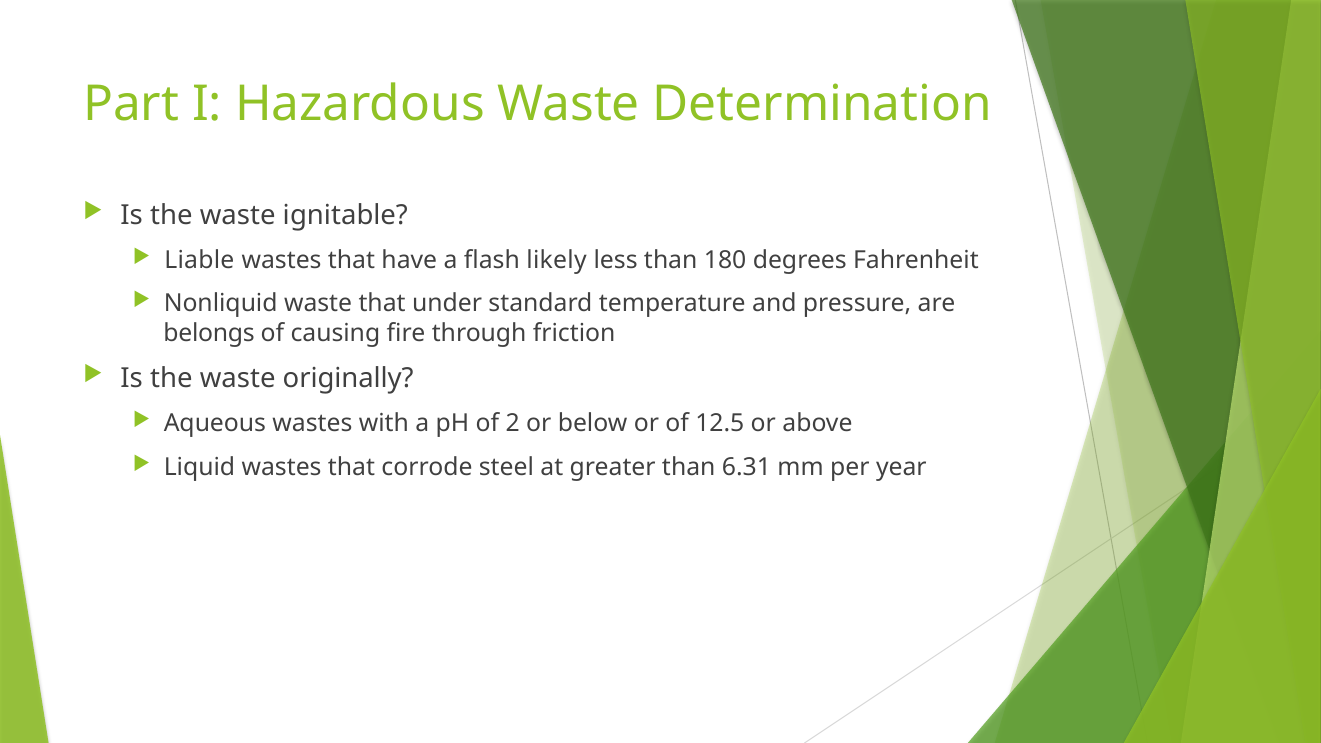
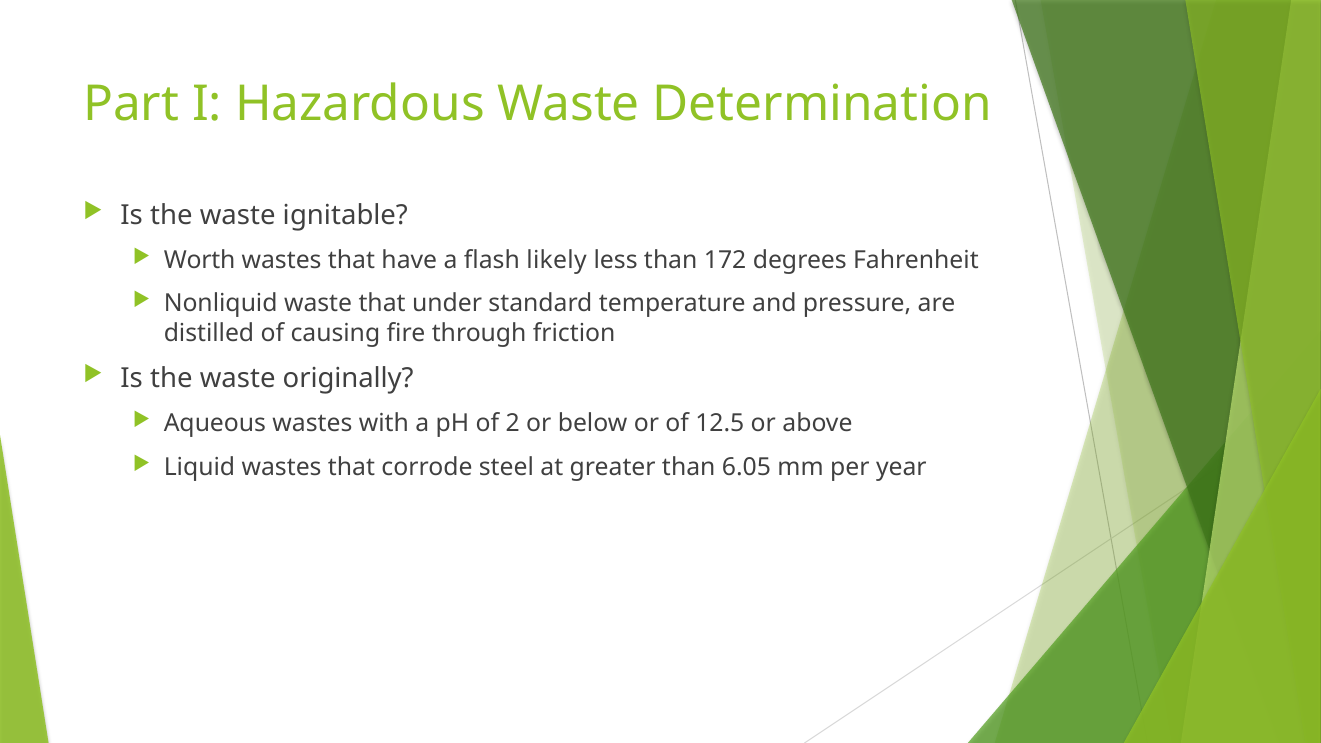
Liable: Liable -> Worth (200, 260)
180: 180 -> 172 (725, 260)
belongs: belongs -> distilled (209, 333)
6.31: 6.31 -> 6.05 (746, 467)
